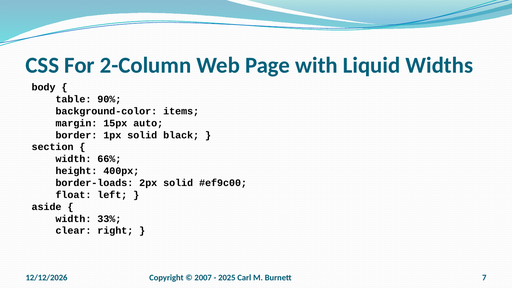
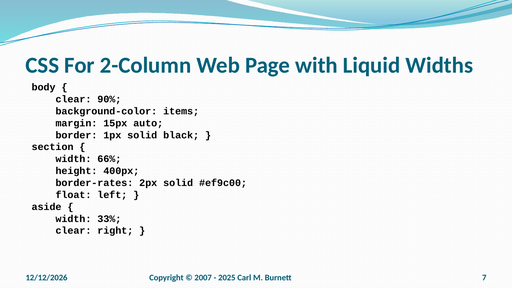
table: table -> clear (73, 99)
border-loads: border-loads -> border-rates (94, 183)
